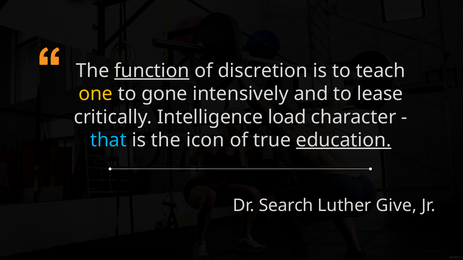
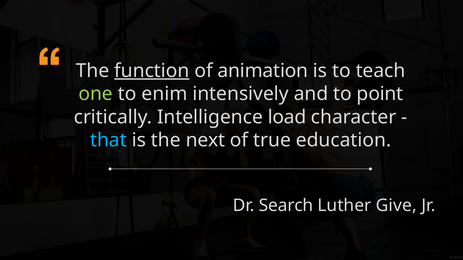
discretion: discretion -> animation (263, 71)
one colour: yellow -> light green (96, 94)
gone: gone -> enim (164, 94)
lease: lease -> point (380, 94)
icon: icon -> next (205, 140)
education underline: present -> none (344, 140)
